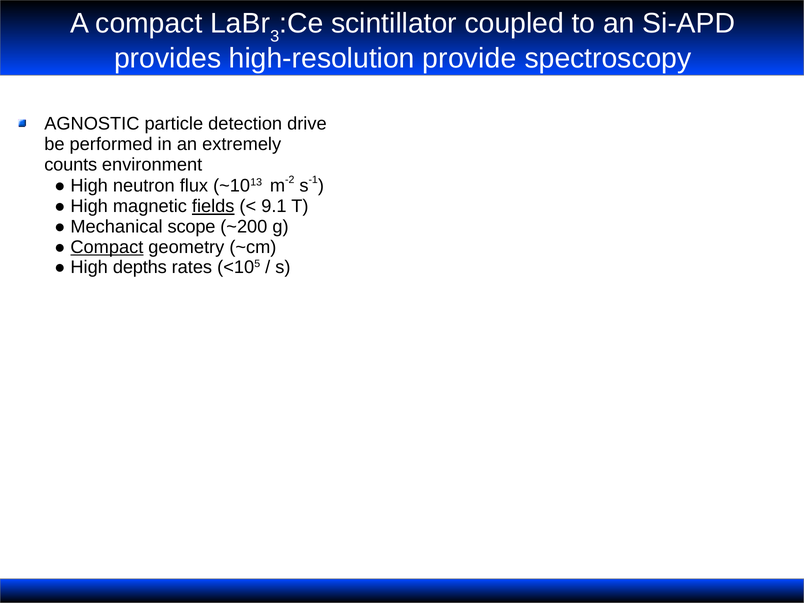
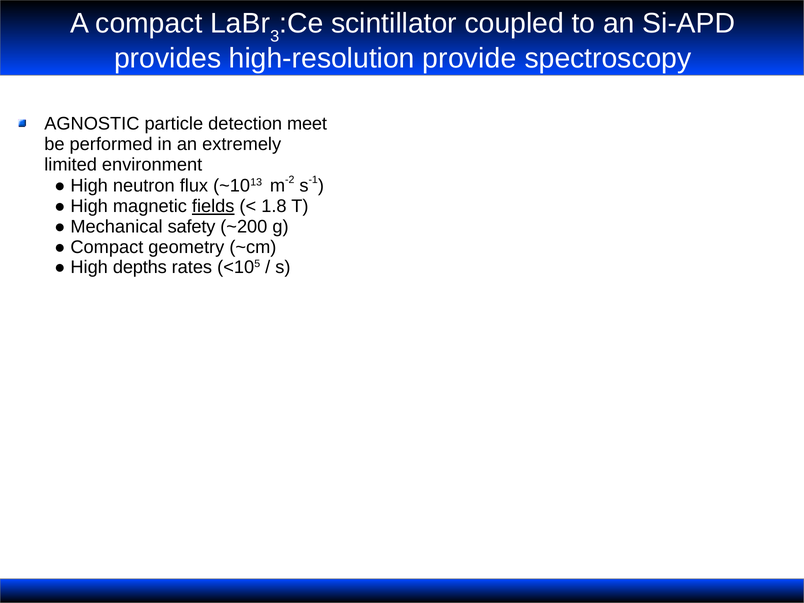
drive: drive -> meet (307, 124)
counts: counts -> limited (71, 165)
9.1: 9.1 -> 1.8 (274, 206)
scope: scope -> safety (192, 227)
Compact underline: present -> none (107, 247)
